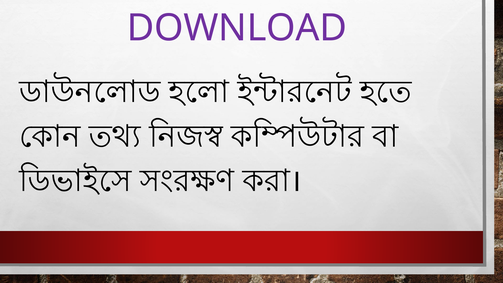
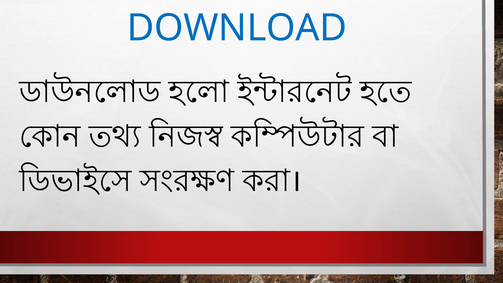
DOWNLOAD colour: purple -> blue (237, 28)
